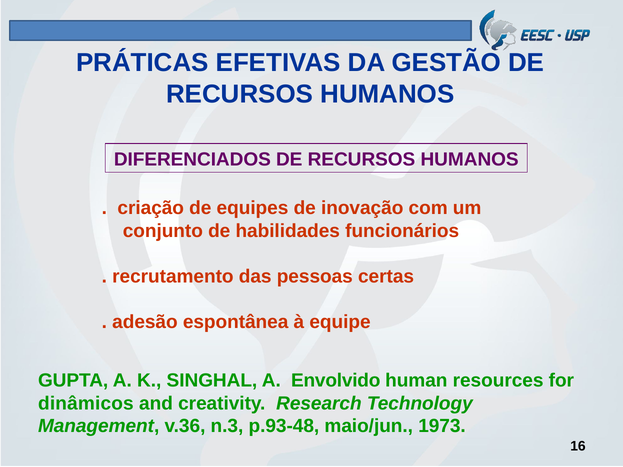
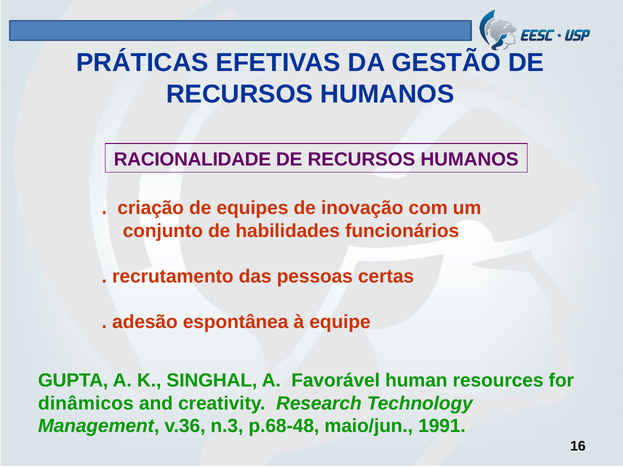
DIFERENCIADOS: DIFERENCIADOS -> RACIONALIDADE (192, 159)
Envolvido: Envolvido -> Favorável (336, 381)
p.93-48: p.93-48 -> p.68-48 (284, 426)
1973: 1973 -> 1991 (442, 426)
